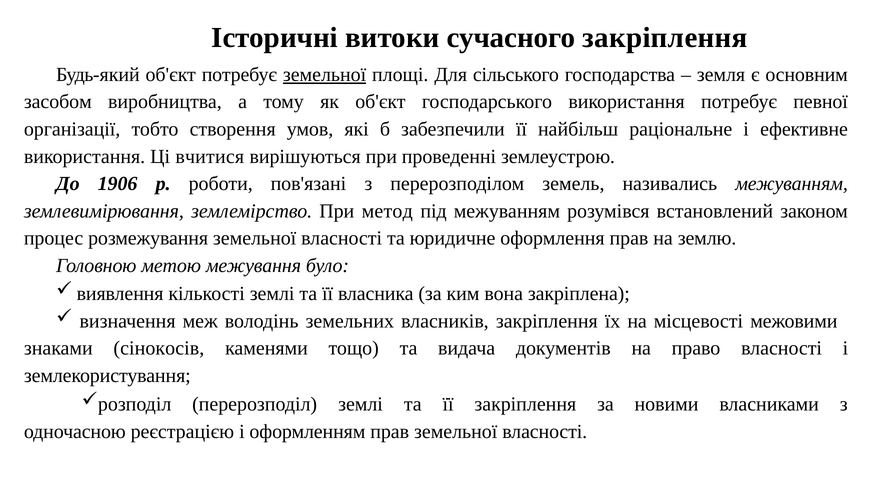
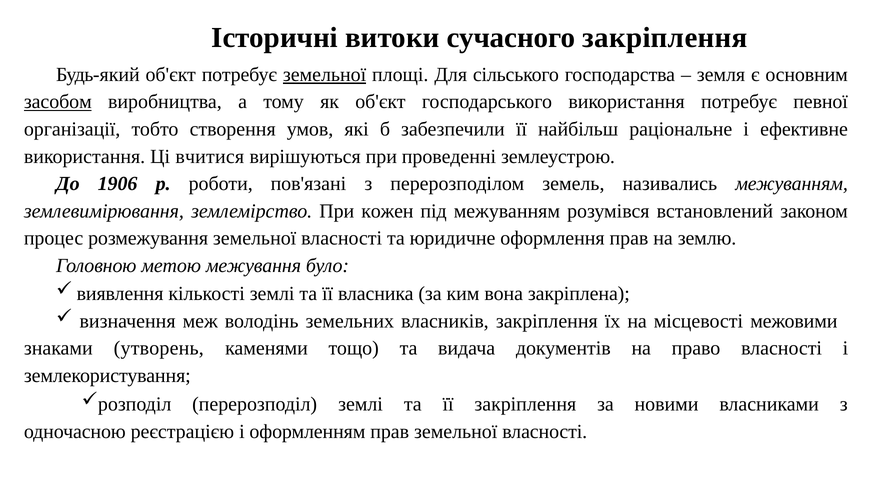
засобом underline: none -> present (58, 102)
метод: метод -> кожен (387, 211)
сінокосів: сінокосів -> утворень (159, 348)
